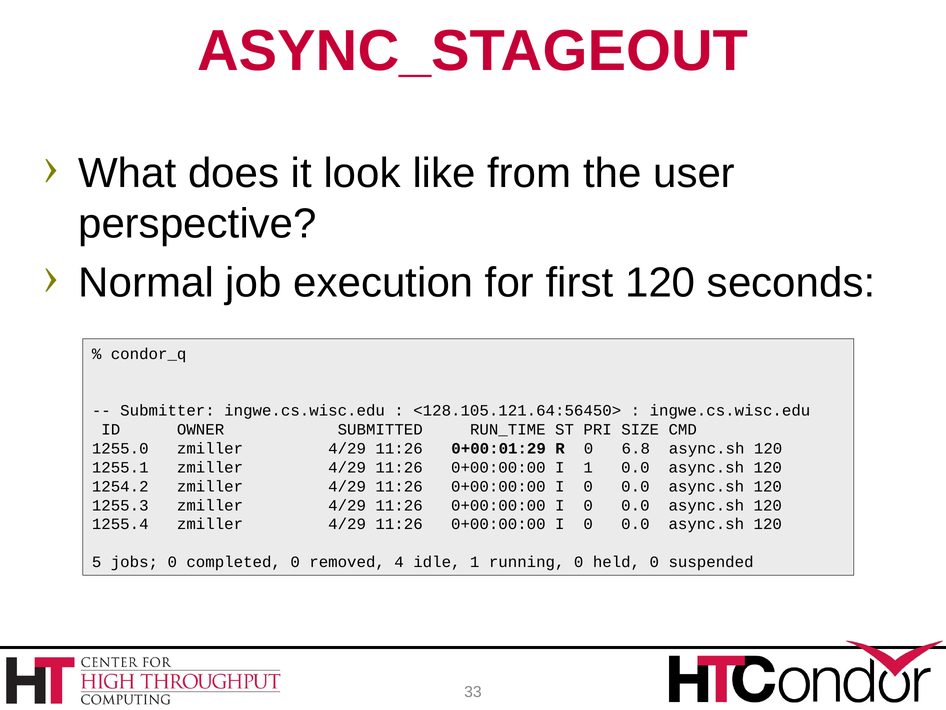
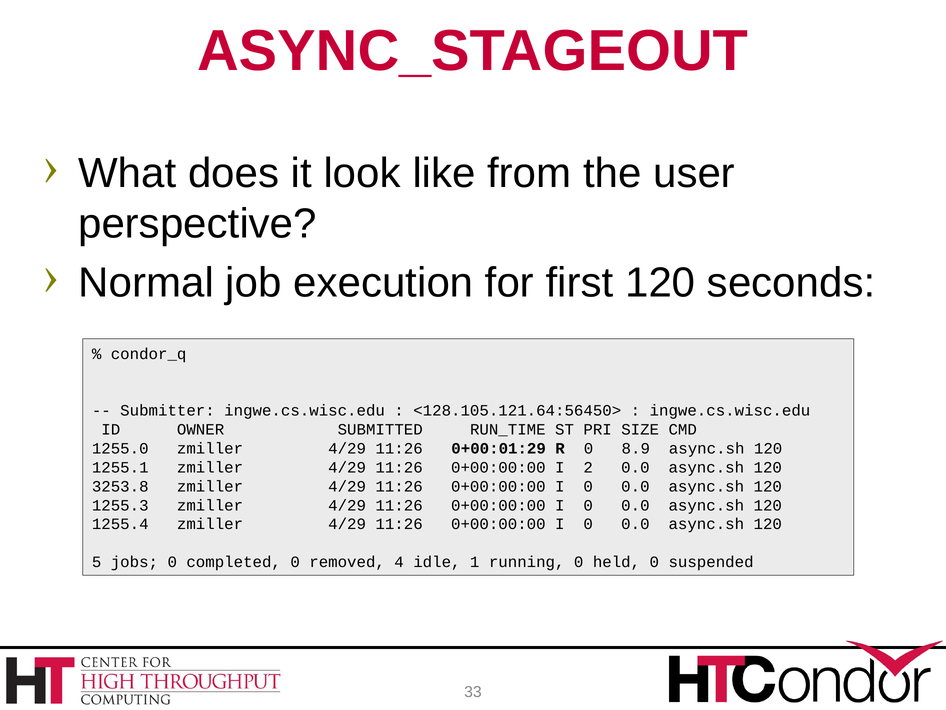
6.8: 6.8 -> 8.9 (636, 448)
I 1: 1 -> 2 (588, 467)
1254.2: 1254.2 -> 3253.8 (120, 486)
